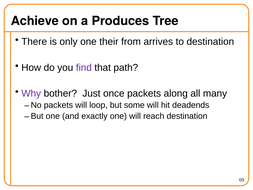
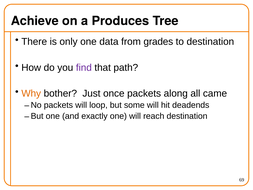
their: their -> data (109, 42)
arrives: arrives -> grades (158, 42)
Why colour: purple -> orange (31, 93)
many: many -> came (215, 93)
